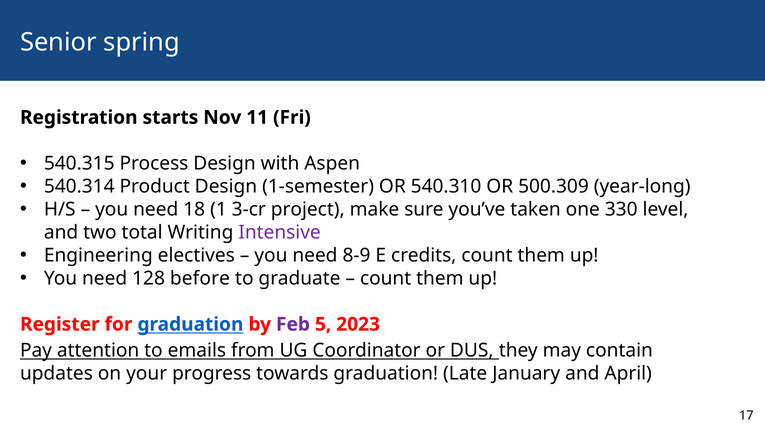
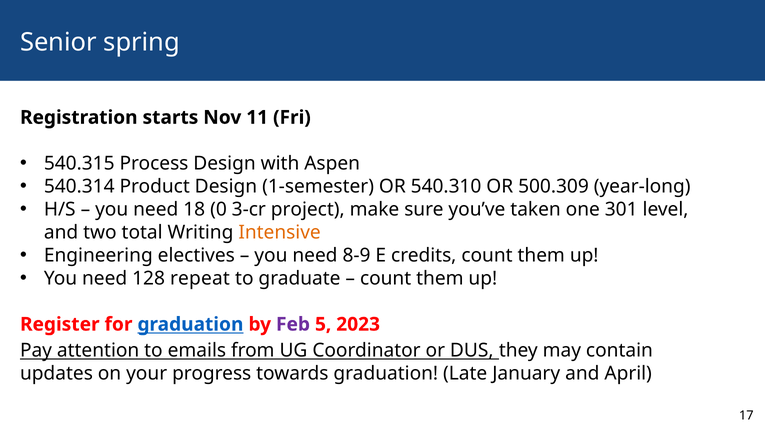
1: 1 -> 0 (218, 209)
330: 330 -> 301 (621, 209)
Intensive colour: purple -> orange (280, 232)
before: before -> repeat (200, 278)
